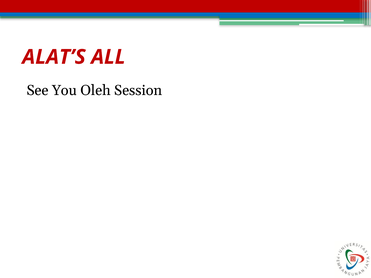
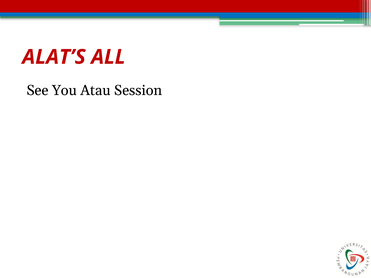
Oleh: Oleh -> Atau (96, 90)
